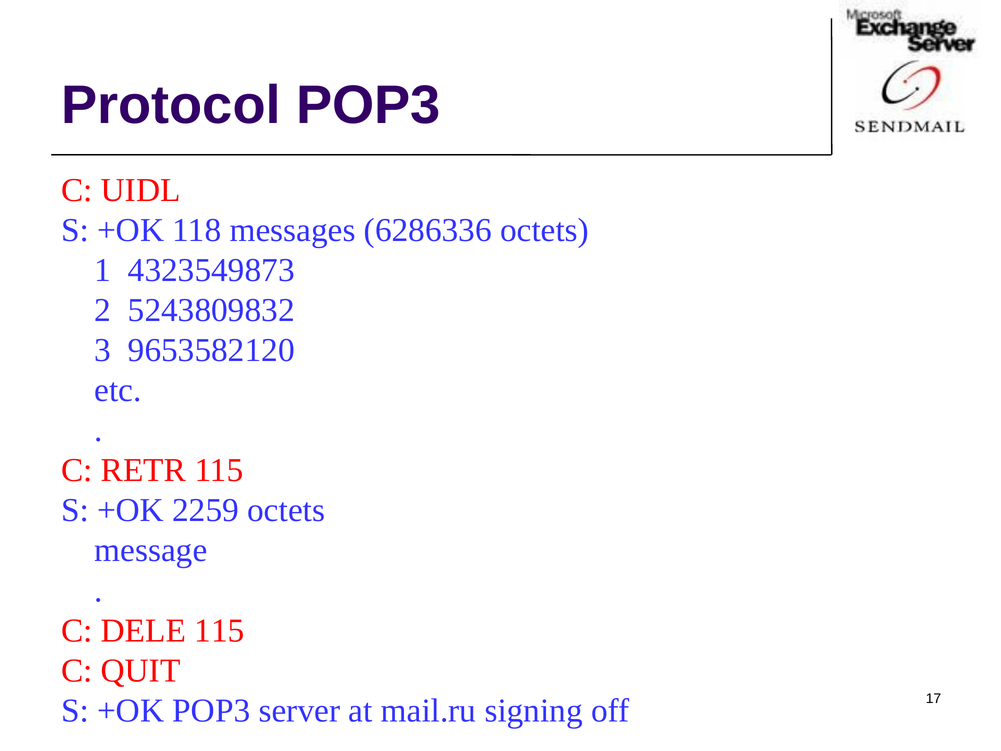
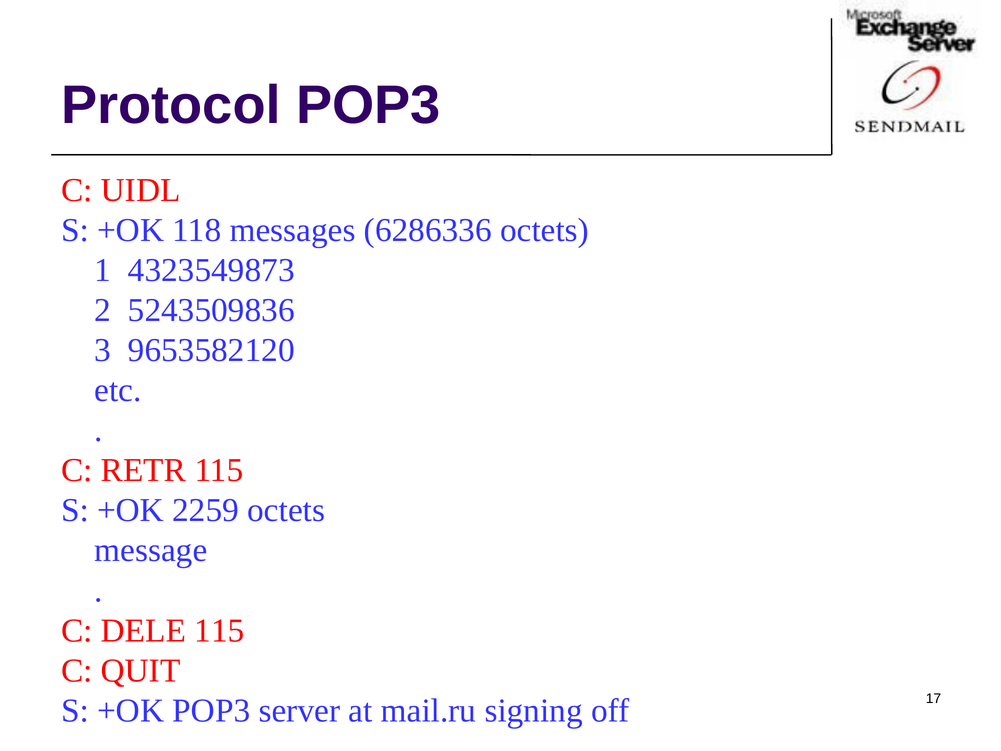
5243809832: 5243809832 -> 5243509836 (211, 310)
